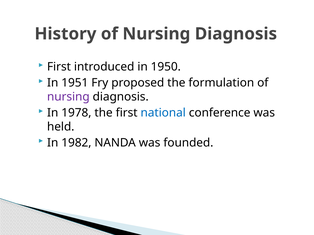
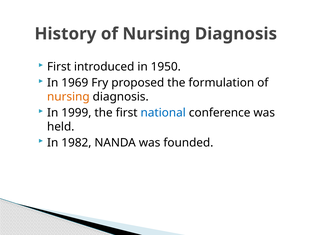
1951: 1951 -> 1969 (75, 83)
nursing colour: purple -> orange (68, 97)
1978: 1978 -> 1999 (76, 113)
